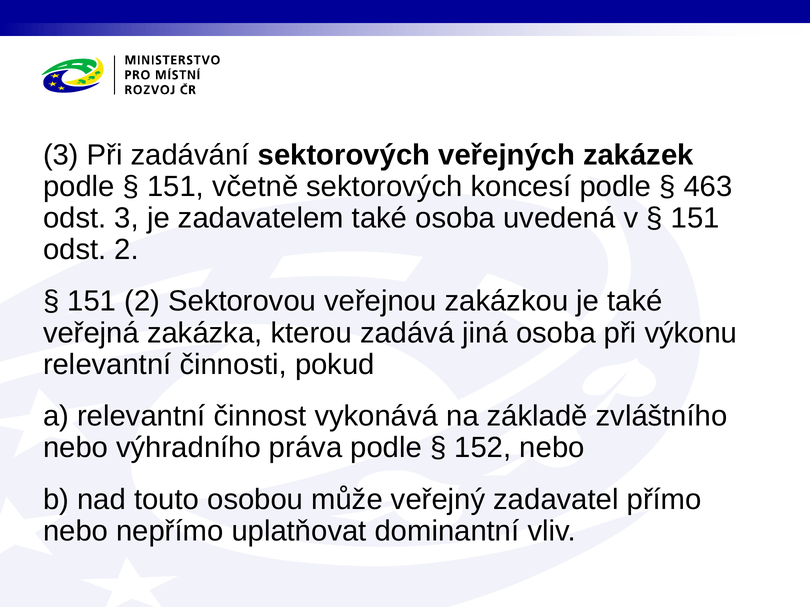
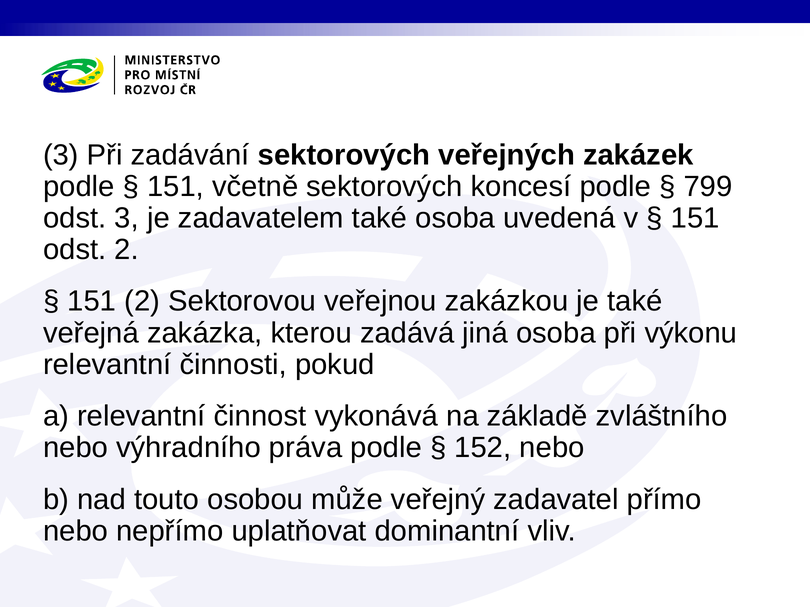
463: 463 -> 799 (708, 187)
